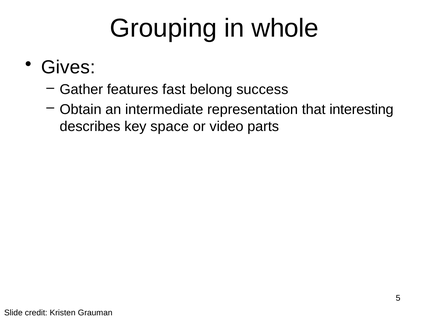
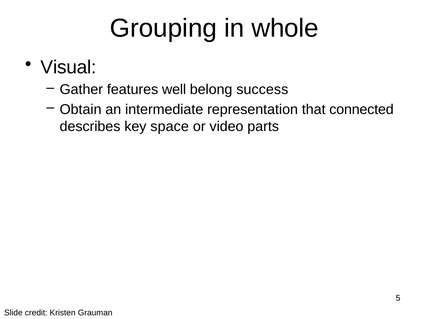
Gives: Gives -> Visual (68, 67)
fast: fast -> well (174, 90)
interesting: interesting -> connected (362, 110)
